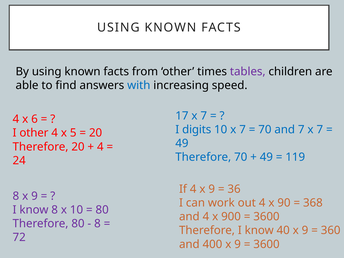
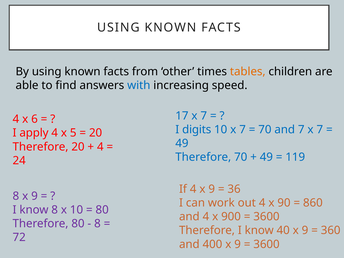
tables colour: purple -> orange (248, 72)
I other: other -> apply (34, 133)
368: 368 -> 860 (313, 203)
